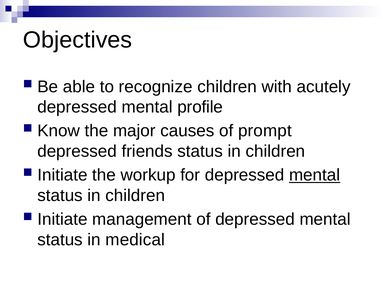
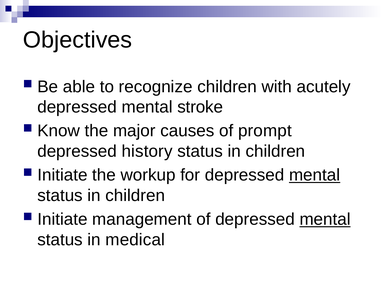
profile: profile -> stroke (200, 107)
friends: friends -> history (147, 151)
mental underline: none -> present (325, 220)
